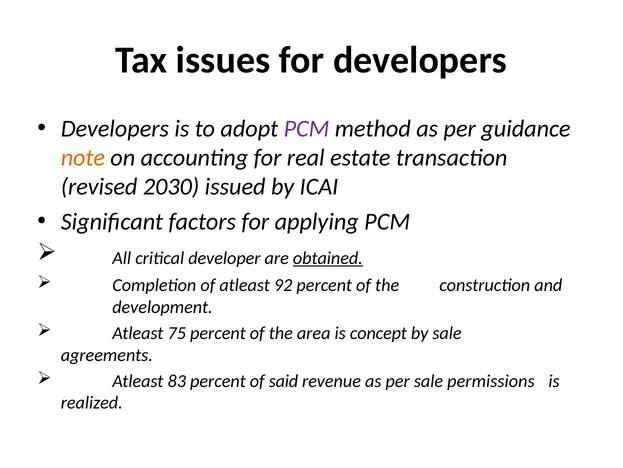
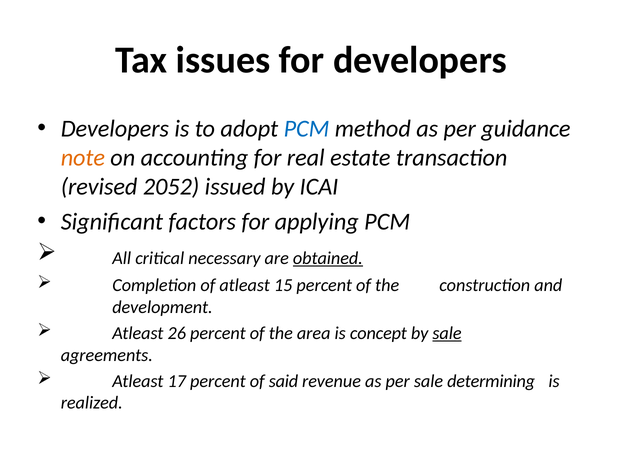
PCM colour: purple -> blue (307, 128)
2030: 2030 -> 2052 (171, 187)
developer: developer -> necessary (224, 258)
92: 92 -> 15 (283, 285)
75: 75 -> 26 (177, 333)
sale underline: none -> present (447, 333)
83: 83 -> 17 (177, 381)
permissions: permissions -> determining (491, 381)
